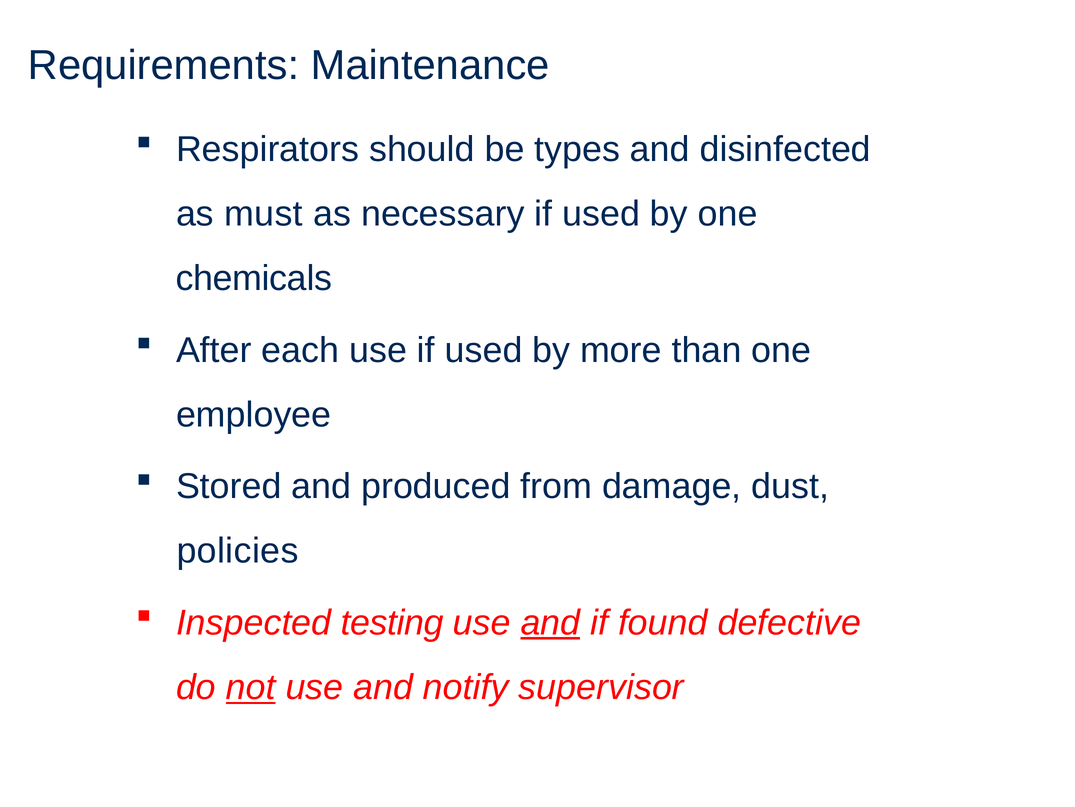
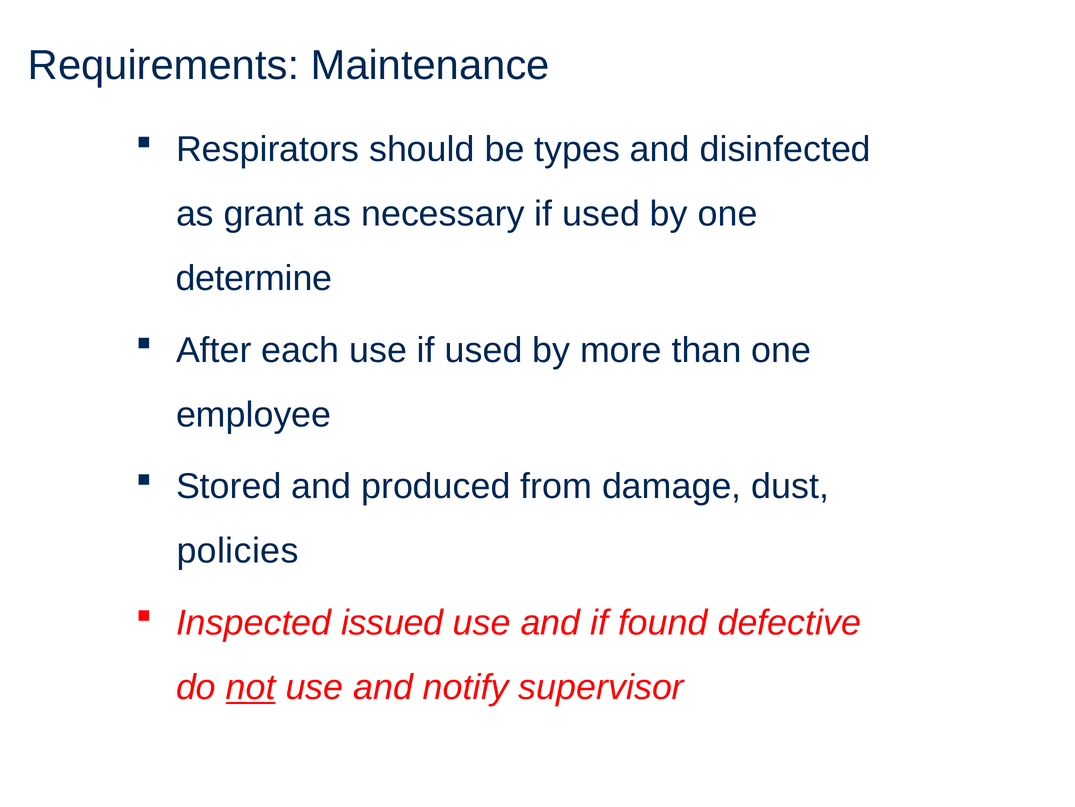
must: must -> grant (264, 214)
chemicals: chemicals -> determine (254, 278)
testing: testing -> issued (392, 622)
and underline: present -> none (550, 622)
